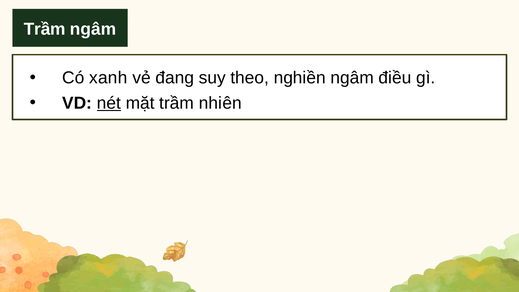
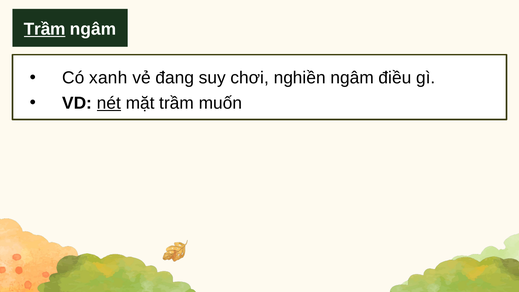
Trầm underline: none -> present (45, 29)
theo: theo -> chơi (250, 78)
nhiên: nhiên -> muốn (220, 103)
